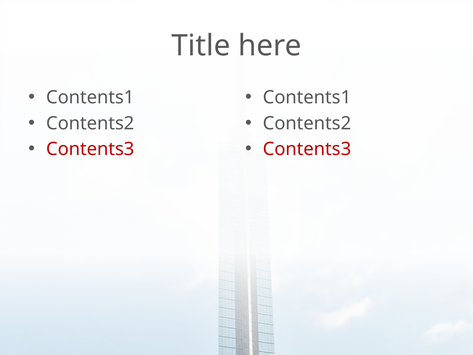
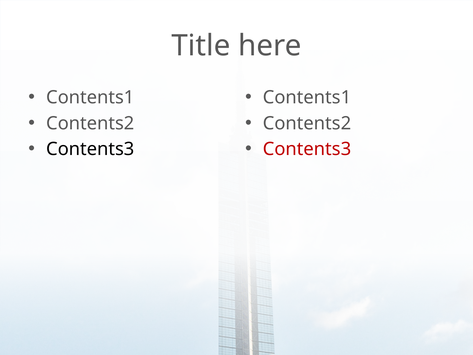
Contents3 colour: red -> black (90, 149)
